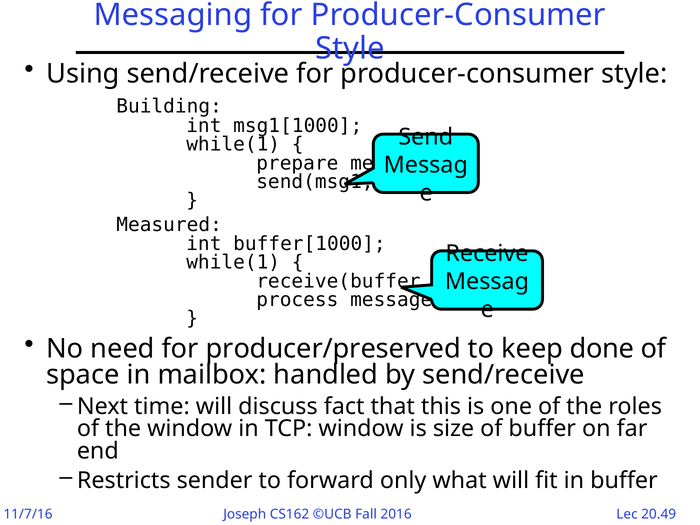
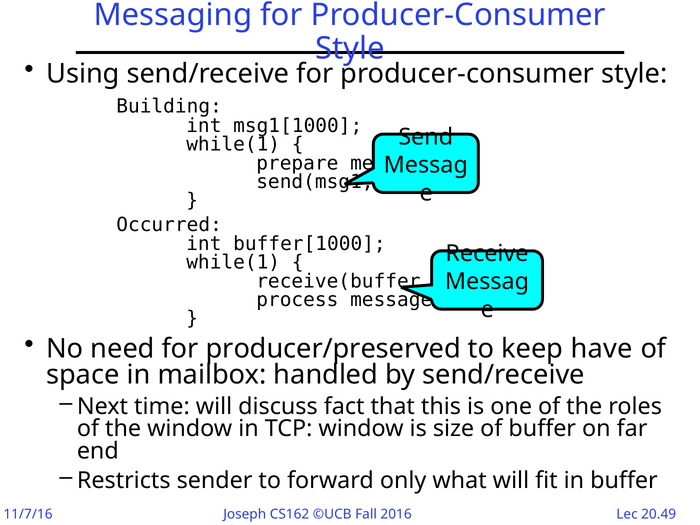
Measured: Measured -> Occurred (169, 225)
done: done -> have (602, 349)
